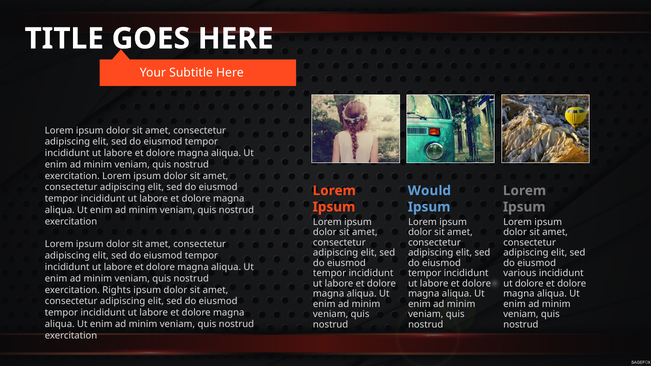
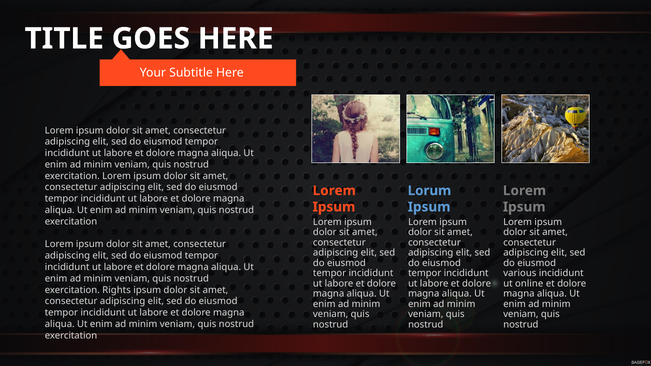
Would: Would -> Lorum (429, 191)
ut dolore: dolore -> online (529, 284)
